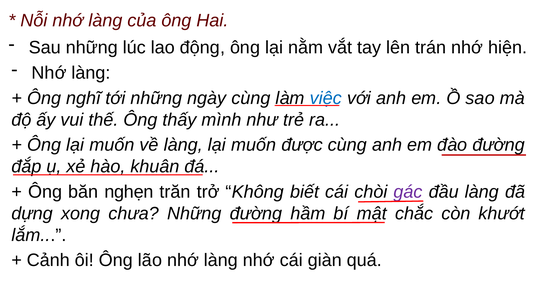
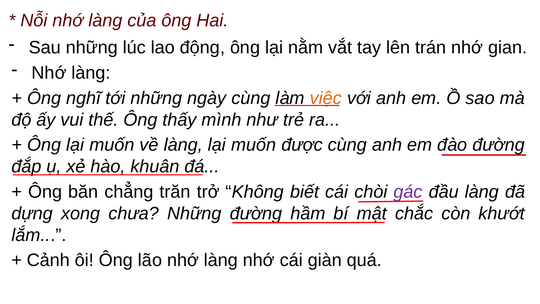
hiện: hiện -> gian (508, 48)
việc colour: blue -> orange (326, 98)
nghẹn: nghẹn -> chẳng (129, 192)
